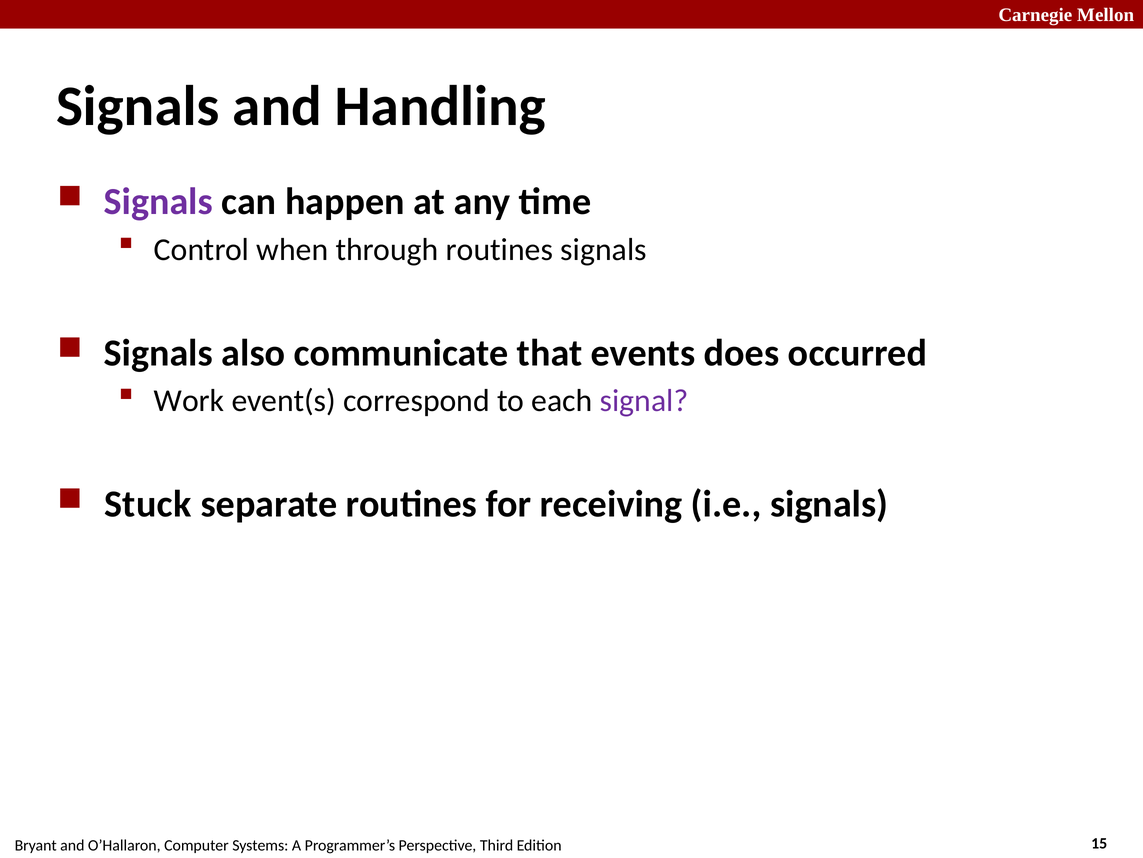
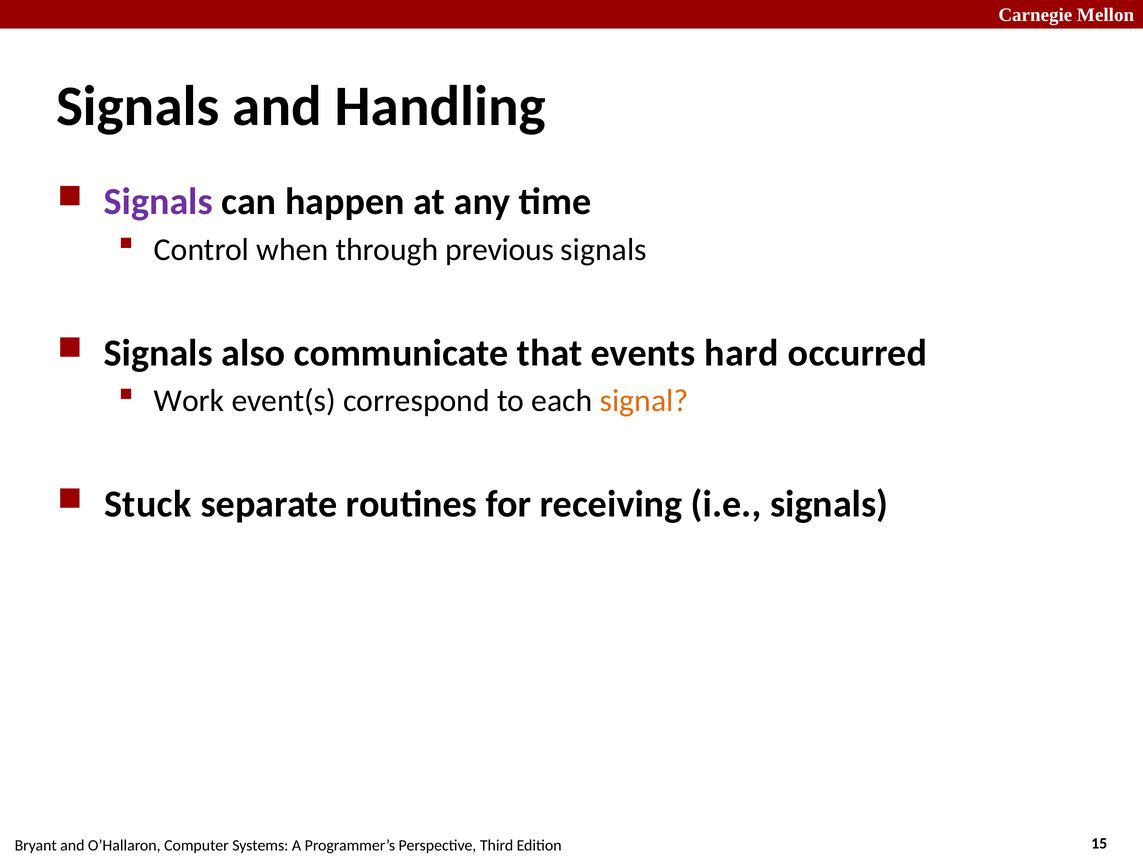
through routines: routines -> previous (500, 249)
does: does -> hard (741, 353)
signal colour: purple -> orange (644, 400)
